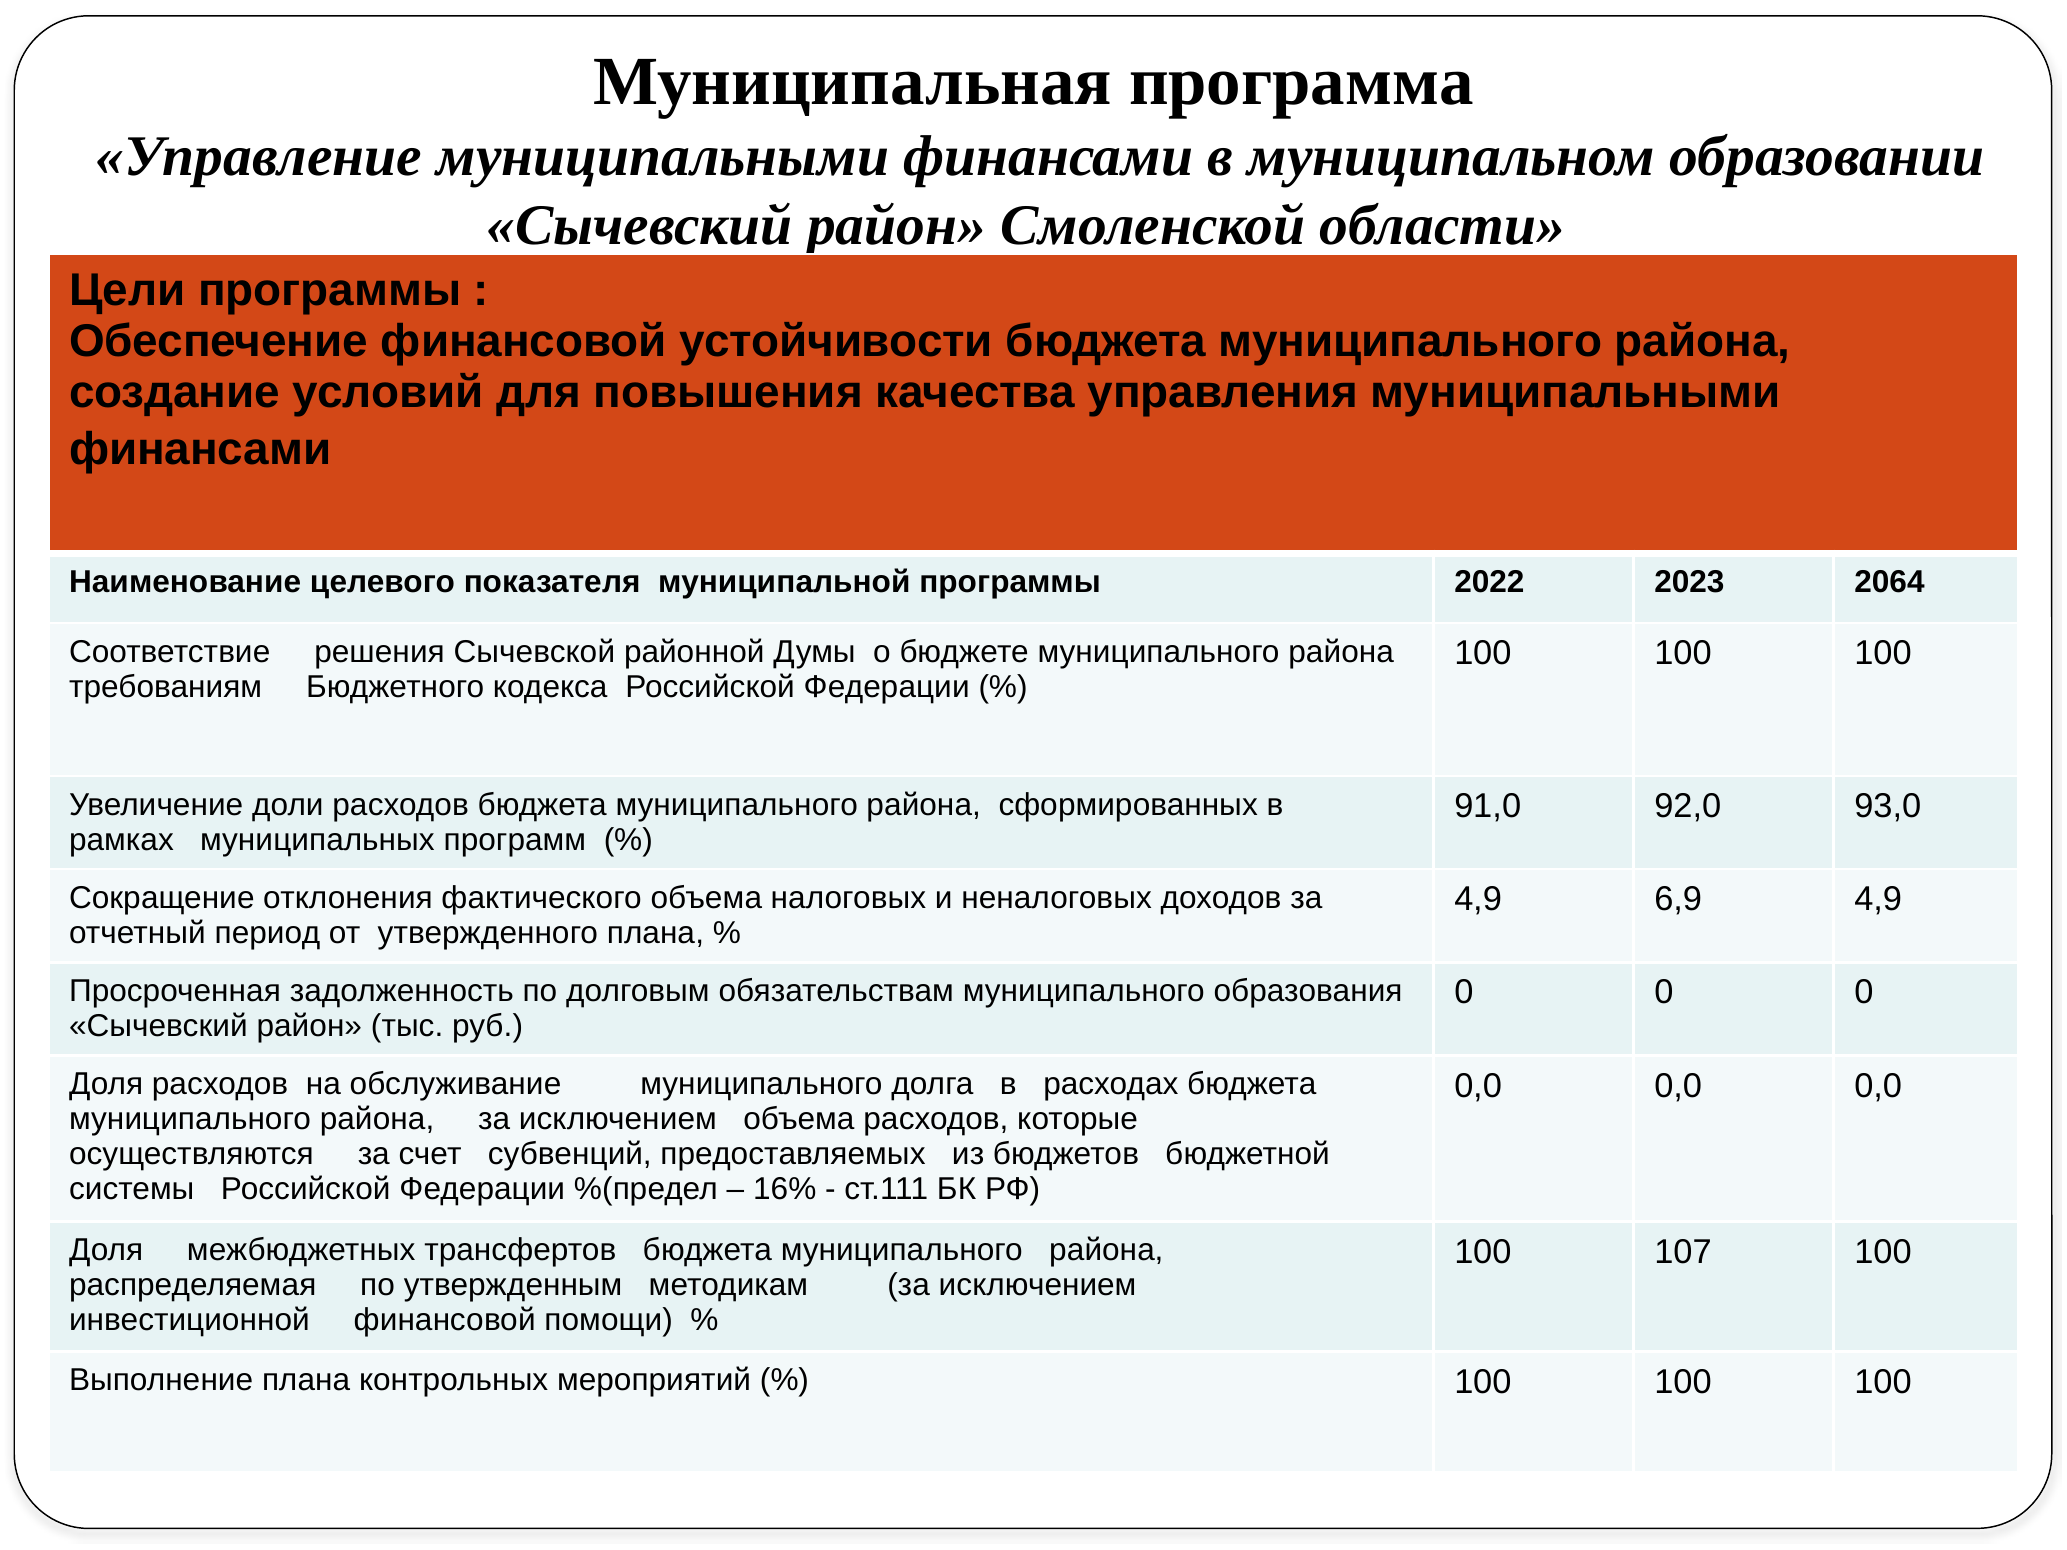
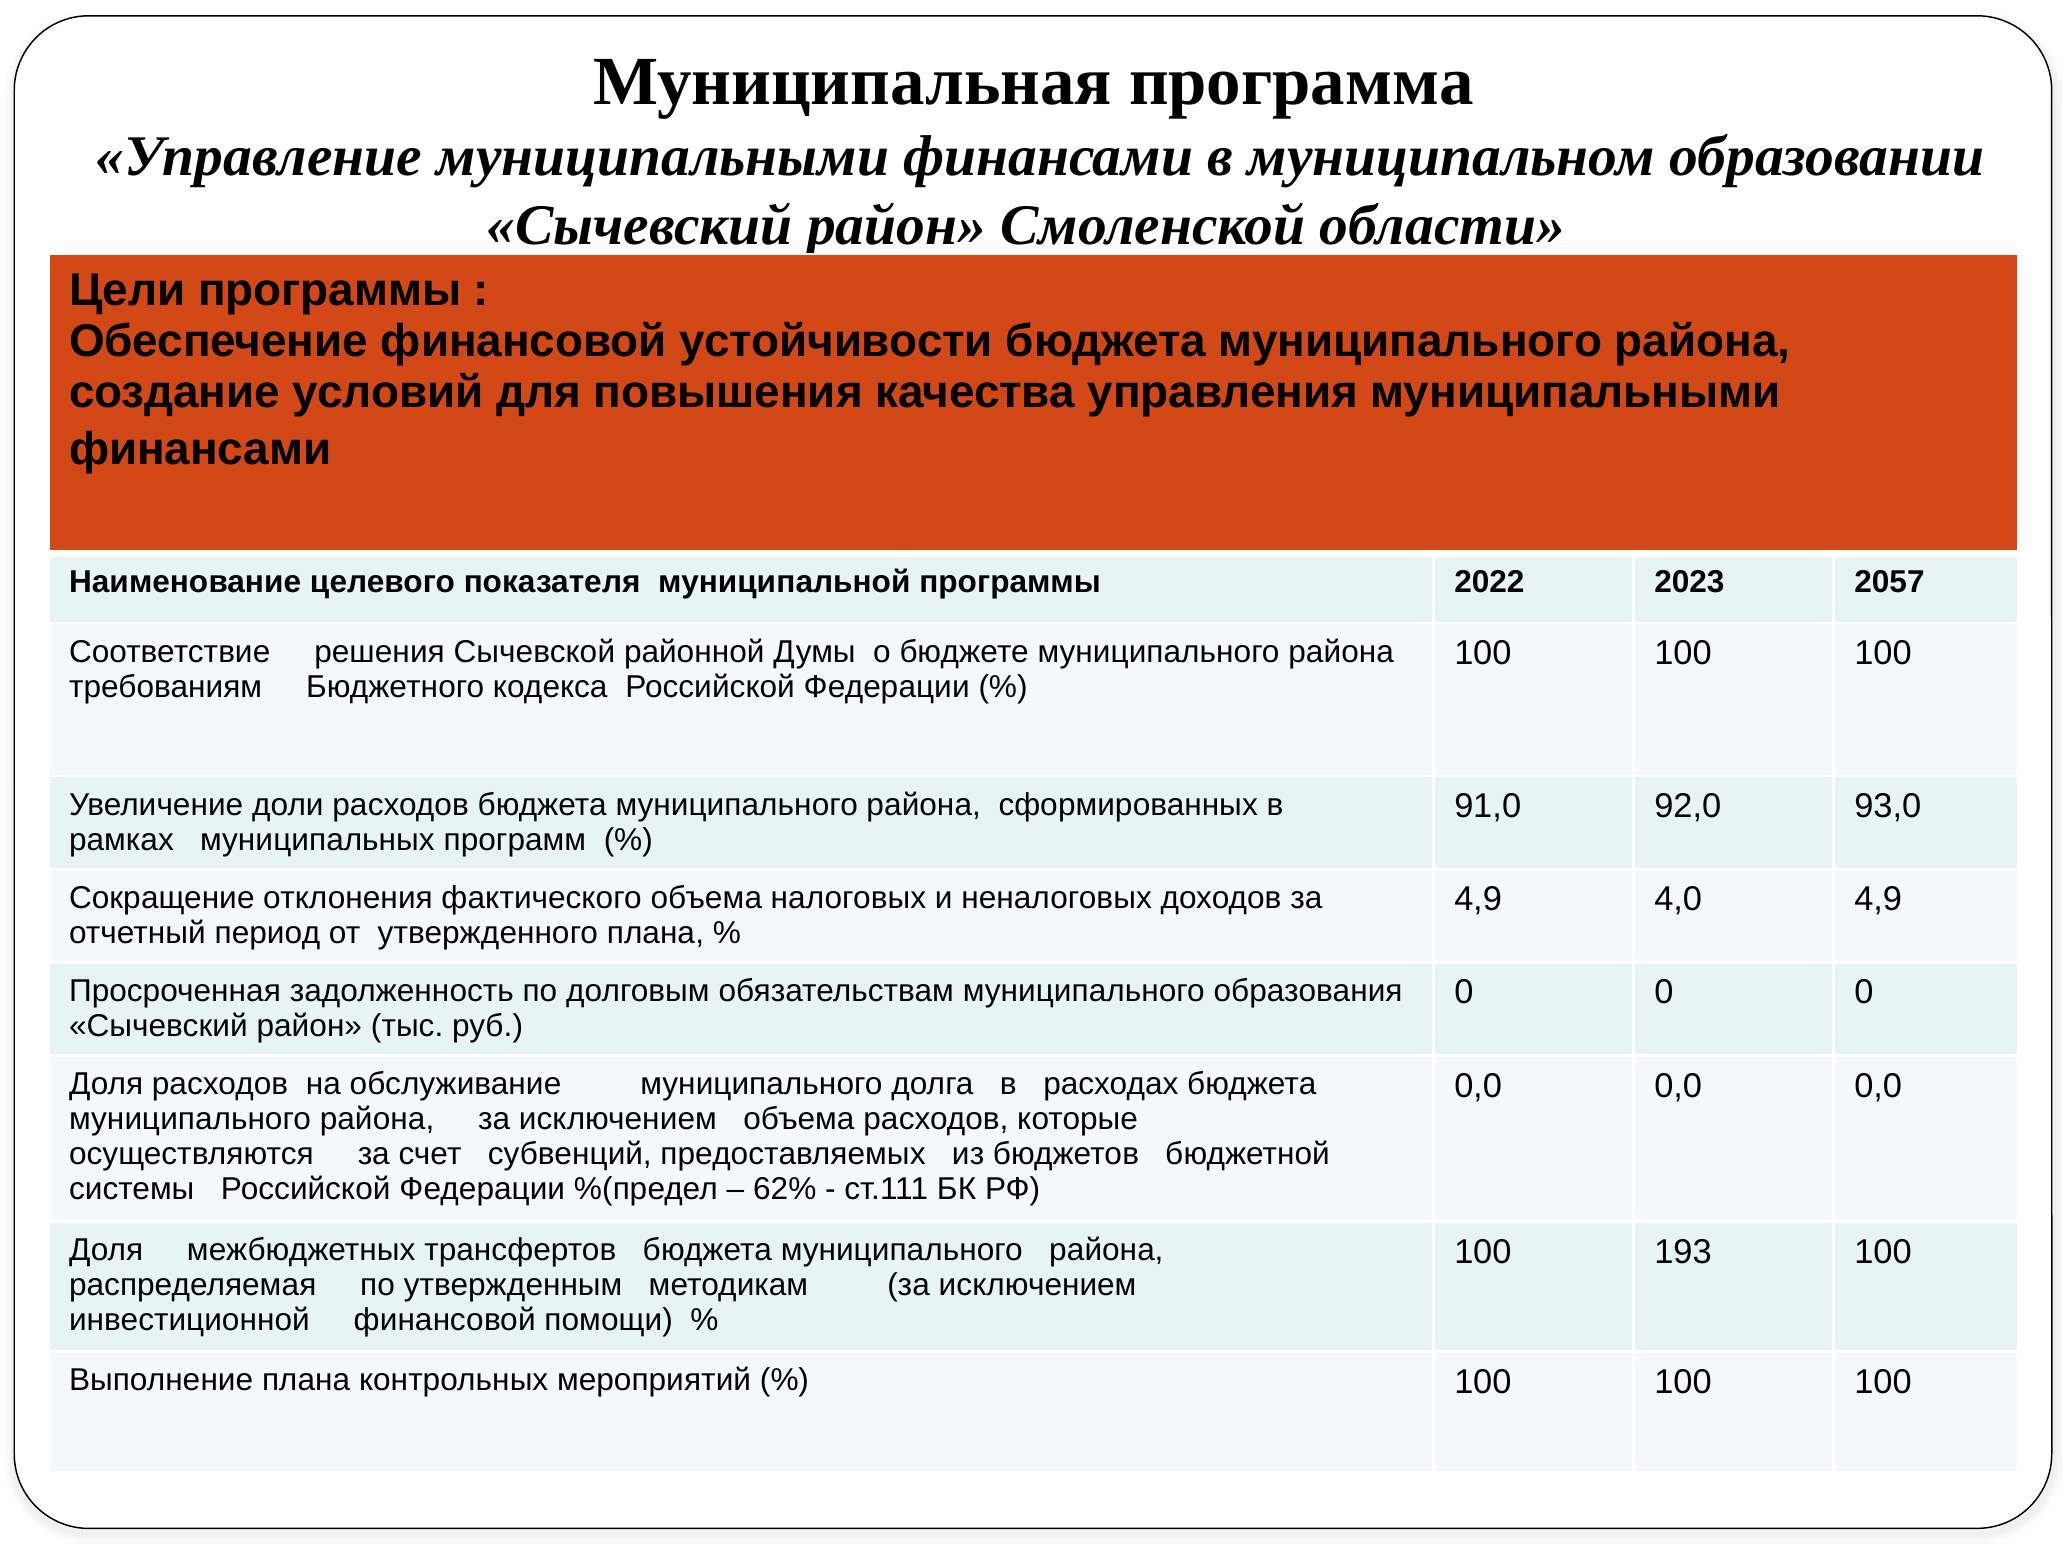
2064: 2064 -> 2057 (1889, 582)
6,9: 6,9 -> 4,0 (1678, 900)
16%: 16% -> 62% (785, 1190)
107: 107 -> 193 (1683, 1252)
